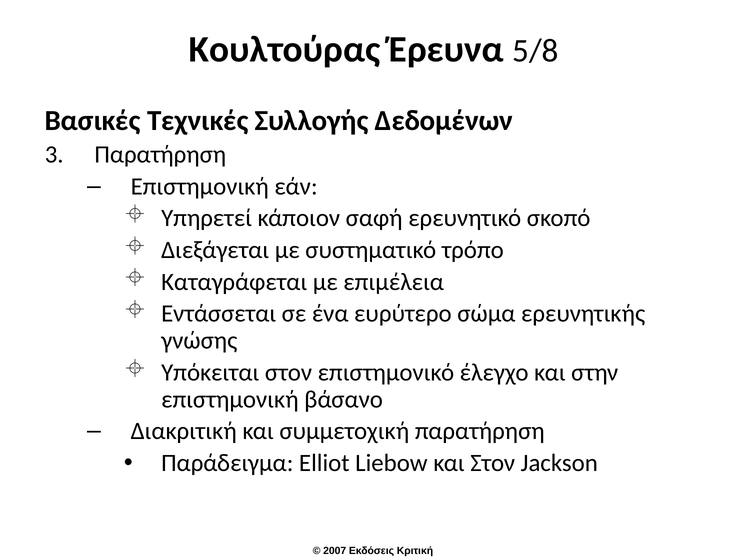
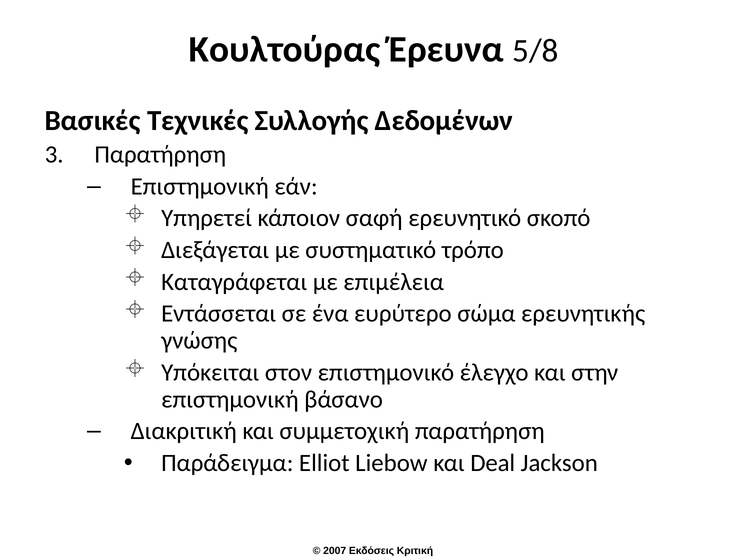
και Στον: Στον -> Deal (493, 463)
